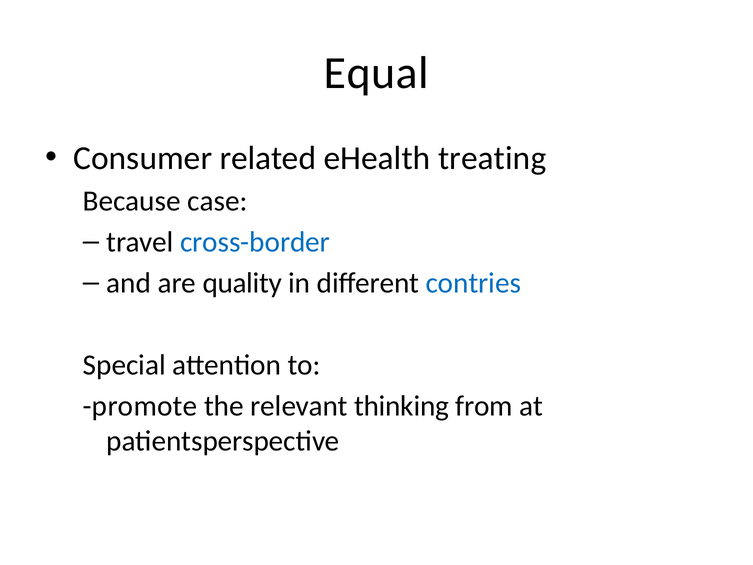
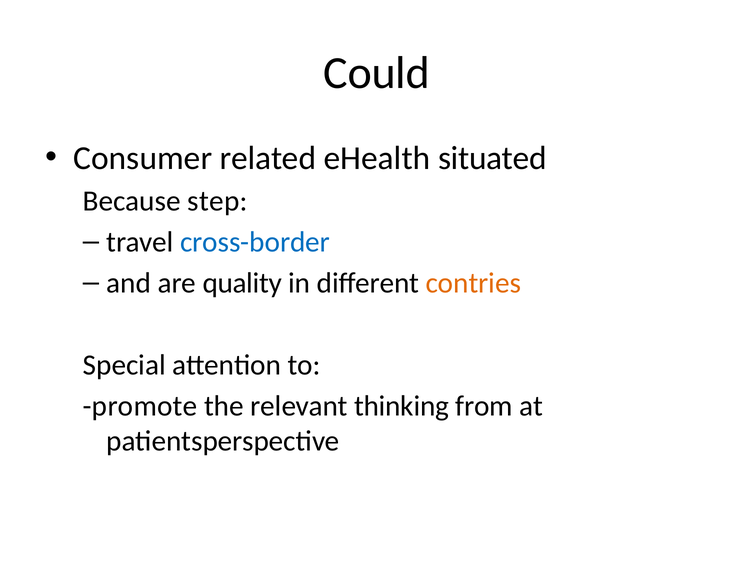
Equal: Equal -> Could (377, 73)
treating: treating -> situated (492, 158)
case: case -> step (217, 201)
contries colour: blue -> orange (473, 283)
